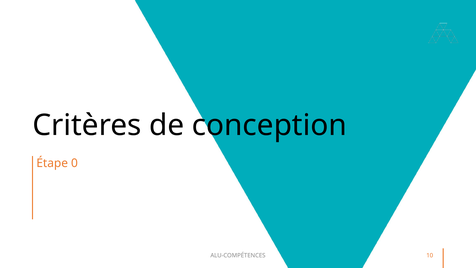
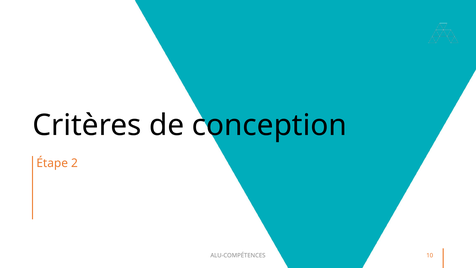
0: 0 -> 2 (74, 163)
